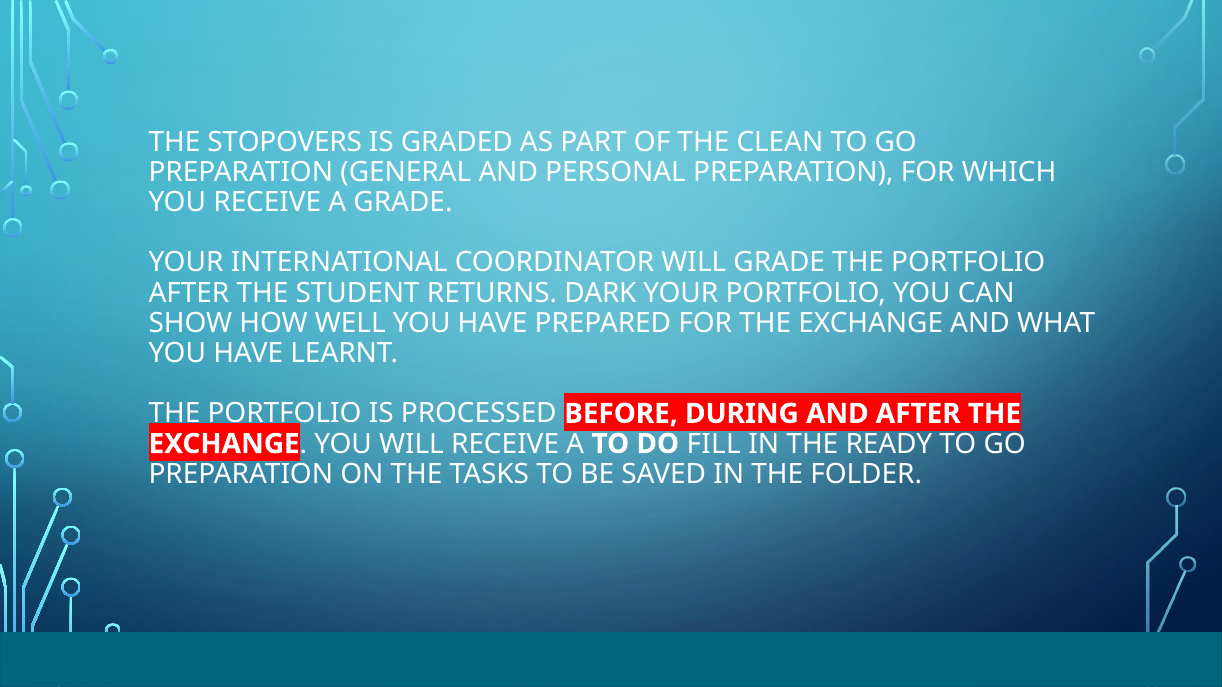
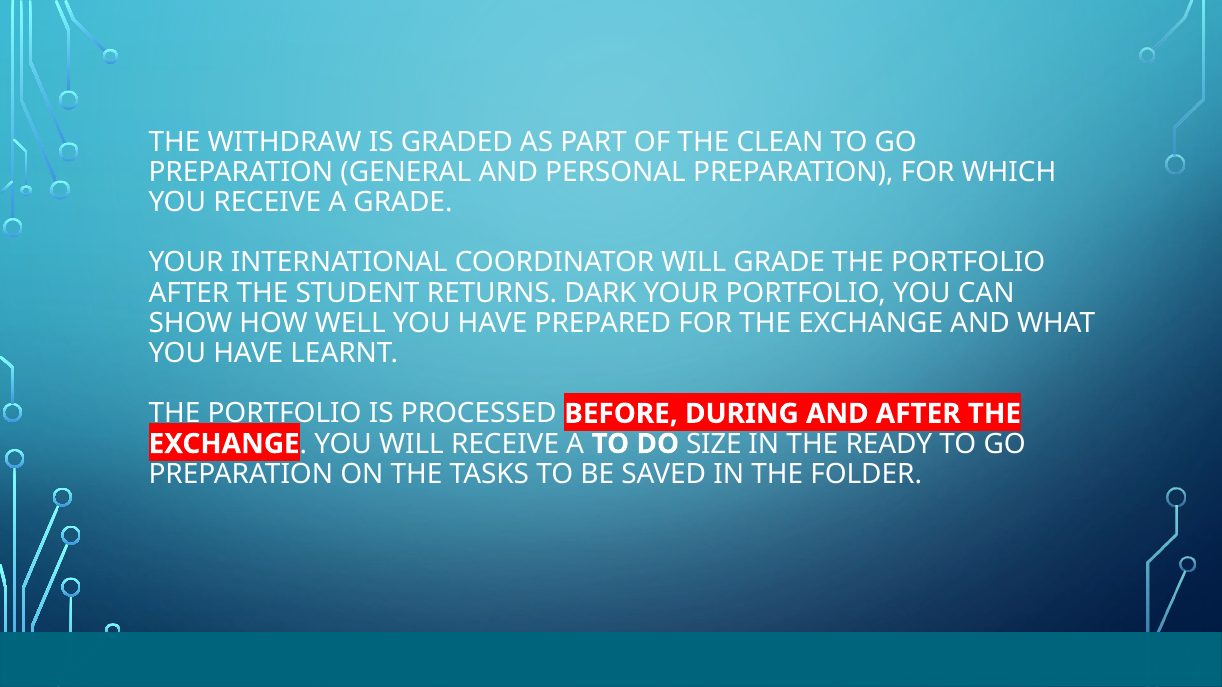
STOPOVERS: STOPOVERS -> WITHDRAW (285, 142)
FILL: FILL -> SIZE (714, 444)
